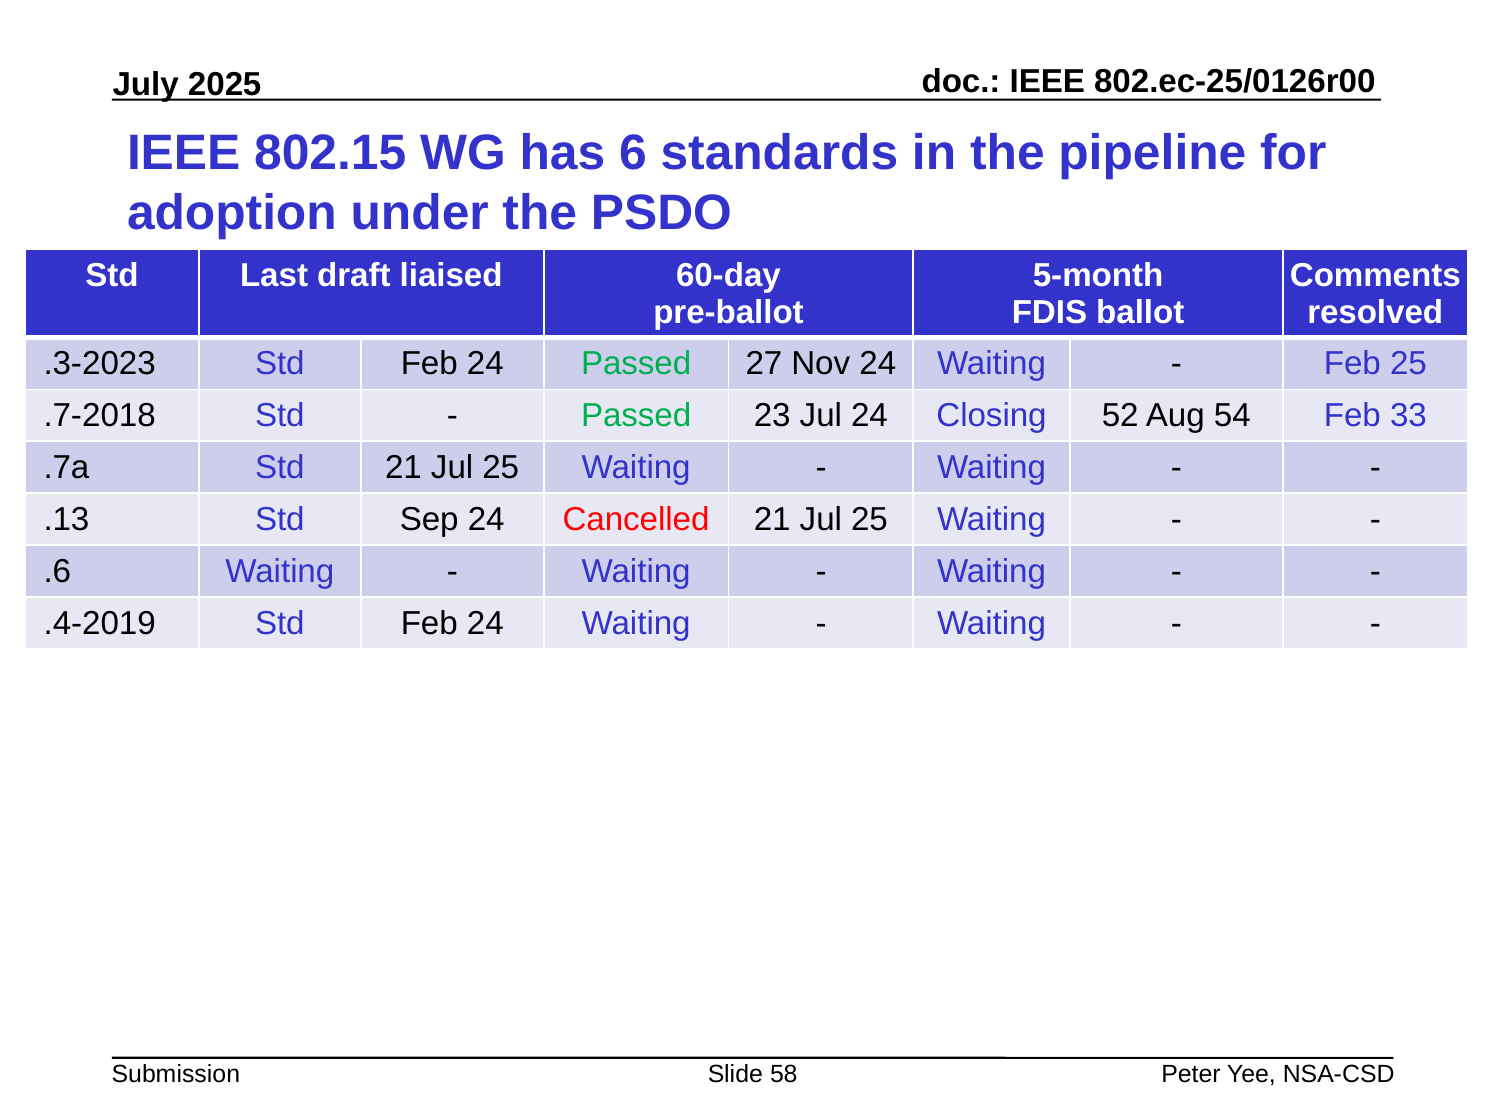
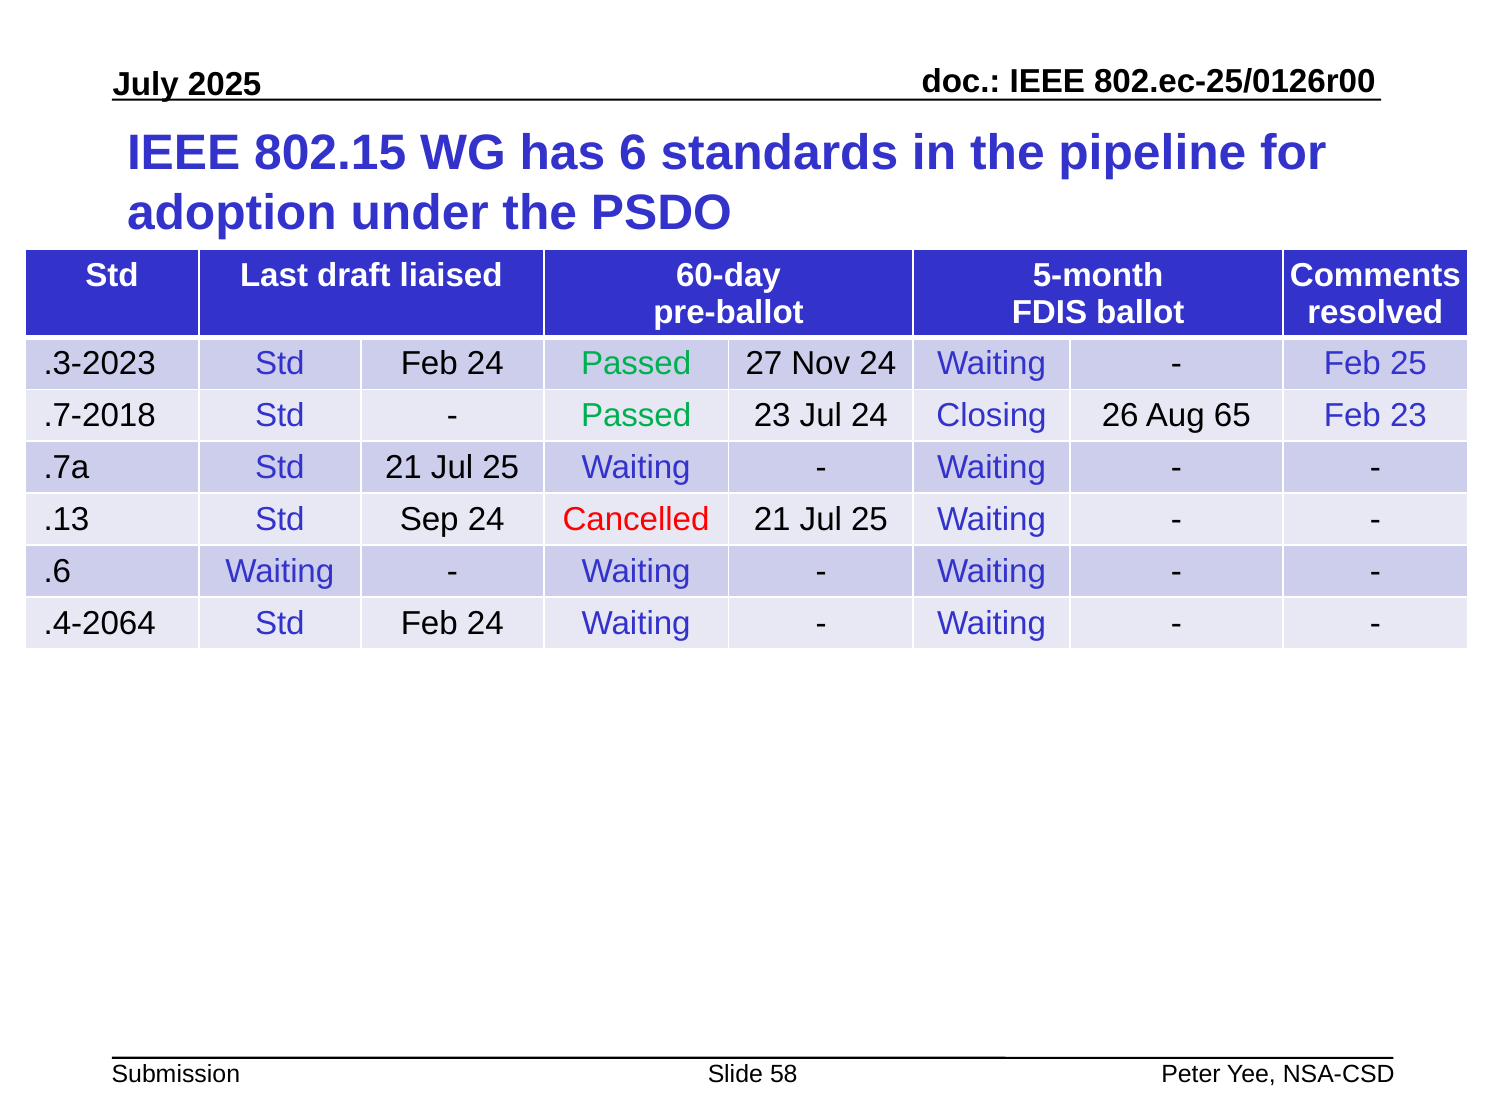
52: 52 -> 26 (1120, 416)
54: 54 -> 65 (1232, 416)
Feb 33: 33 -> 23 (1408, 416)
.4-2019: .4-2019 -> .4-2064 (100, 623)
